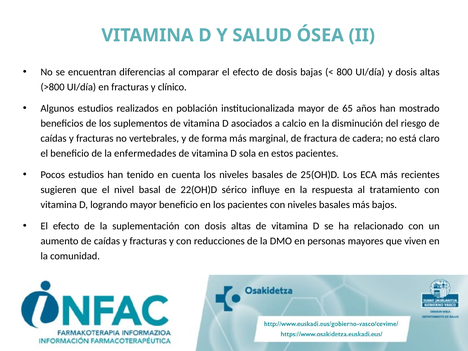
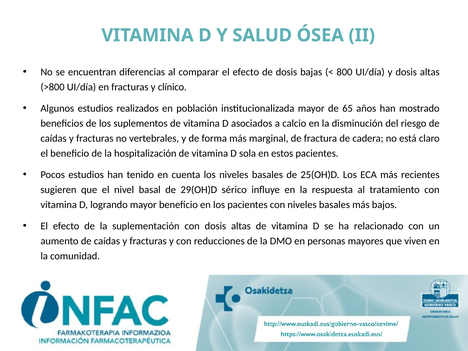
enfermedades: enfermedades -> hospitalización (145, 153)
22(OH)D: 22(OH)D -> 29(OH)D (199, 190)
